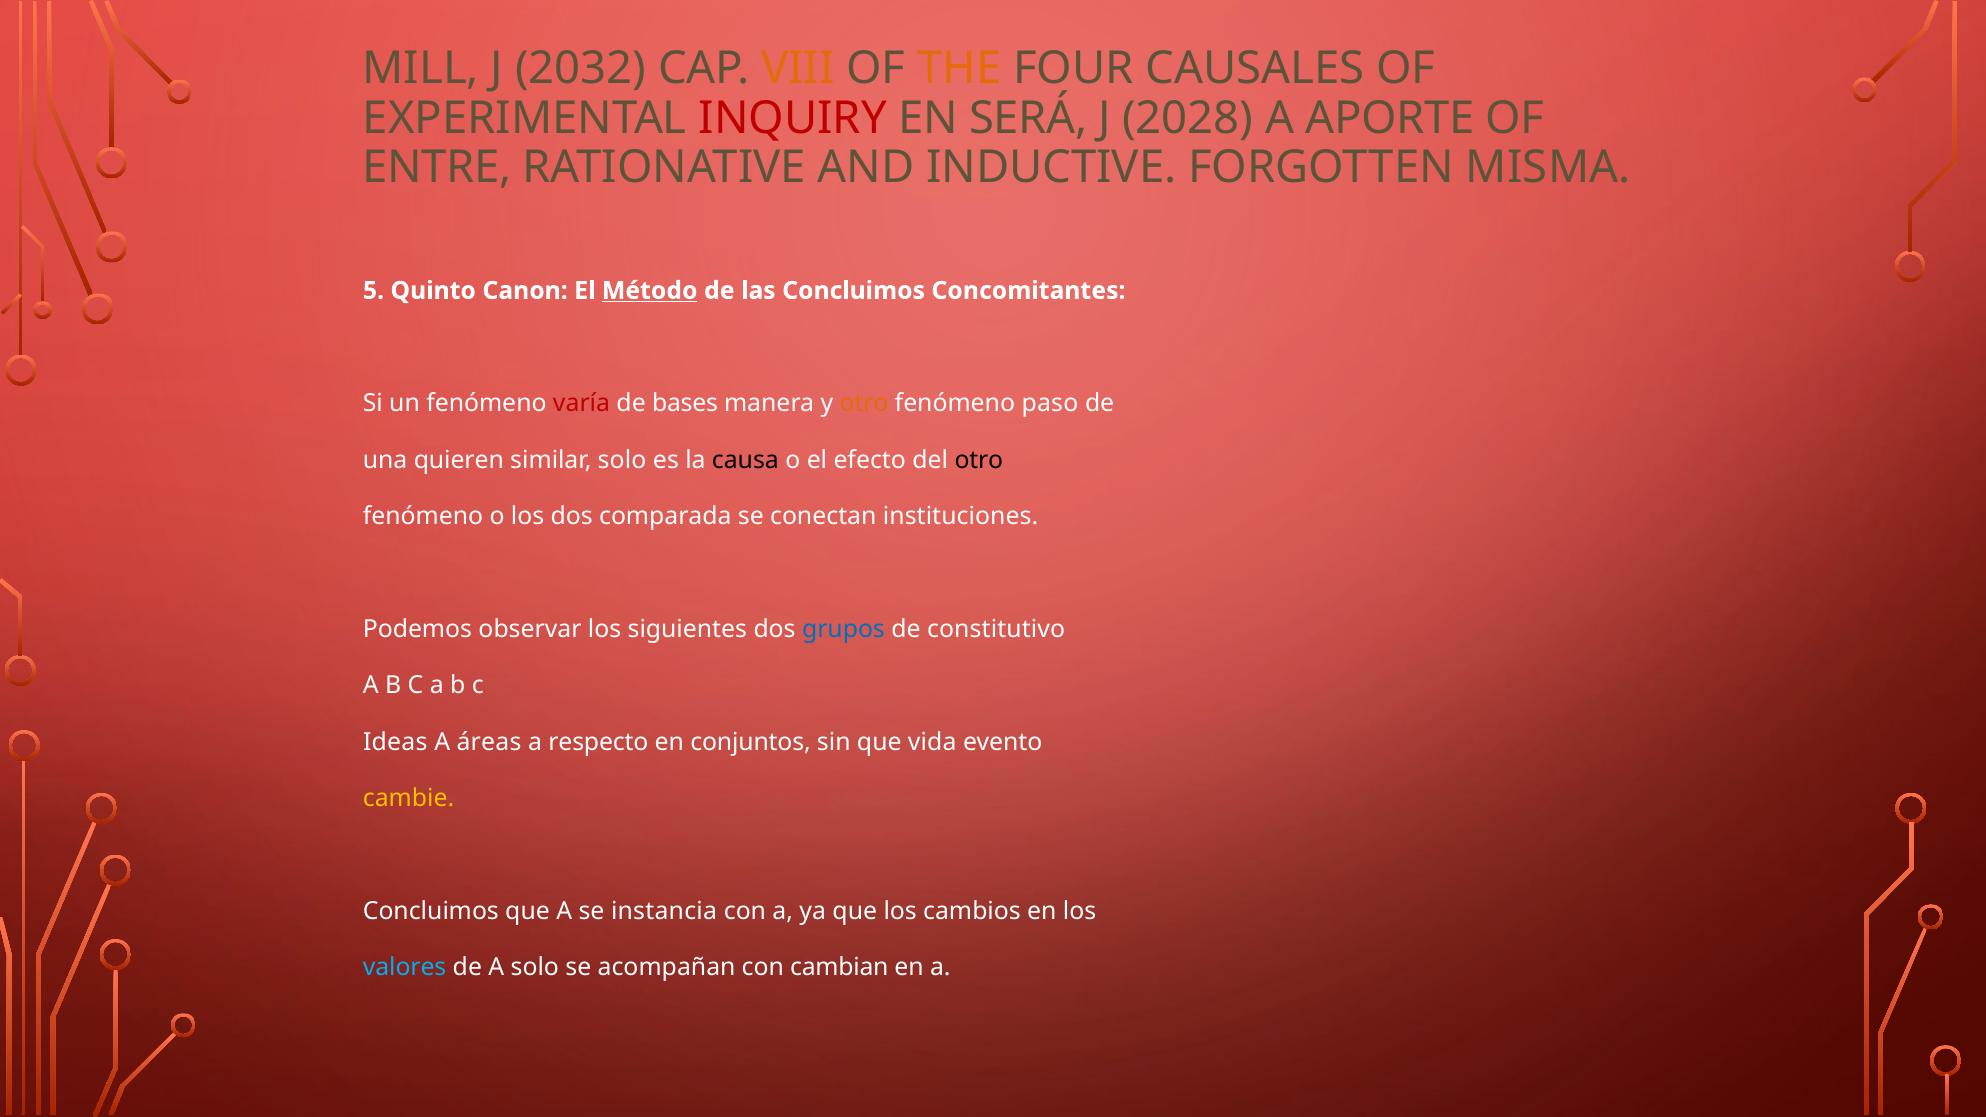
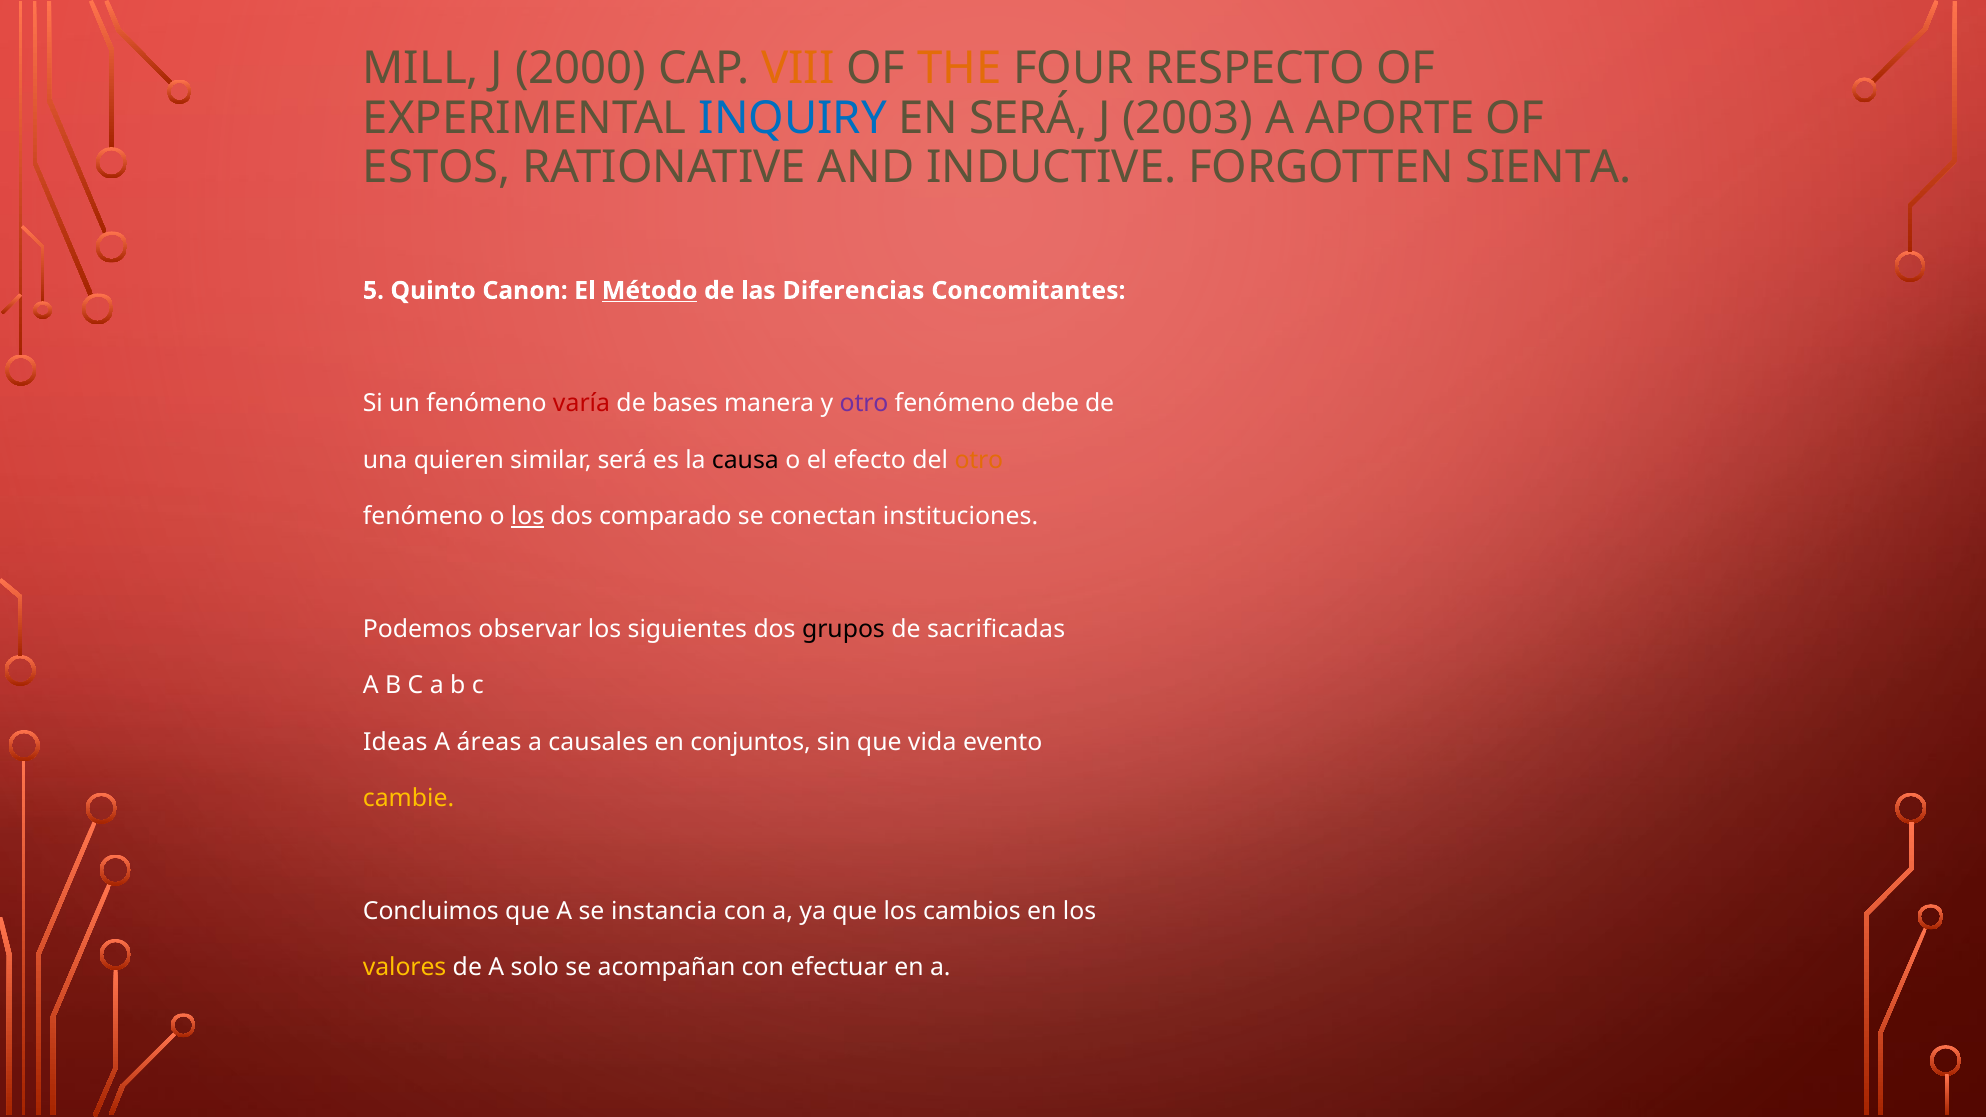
2032: 2032 -> 2000 (581, 69)
CAUSALES: CAUSALES -> RESPECTO (1255, 69)
INQUIRY colour: red -> blue (793, 118)
2028: 2028 -> 2003 (1188, 118)
ENTRE: ENTRE -> ESTOS (437, 167)
MISMA: MISMA -> SIENTA (1549, 167)
las Concluimos: Concluimos -> Diferencias (853, 291)
otro colour: orange -> purple (864, 403)
paso: paso -> debe (1050, 403)
similar solo: solo -> será (622, 460)
otro colour: black -> orange (979, 460)
los underline: none -> present (528, 516)
comparada: comparada -> comparado (665, 516)
grupos colour: blue -> black (843, 629)
constitutivo: constitutivo -> sacrificadas (996, 629)
respecto: respecto -> causales (598, 742)
valores colour: light blue -> yellow (405, 968)
cambian: cambian -> efectuar (839, 968)
